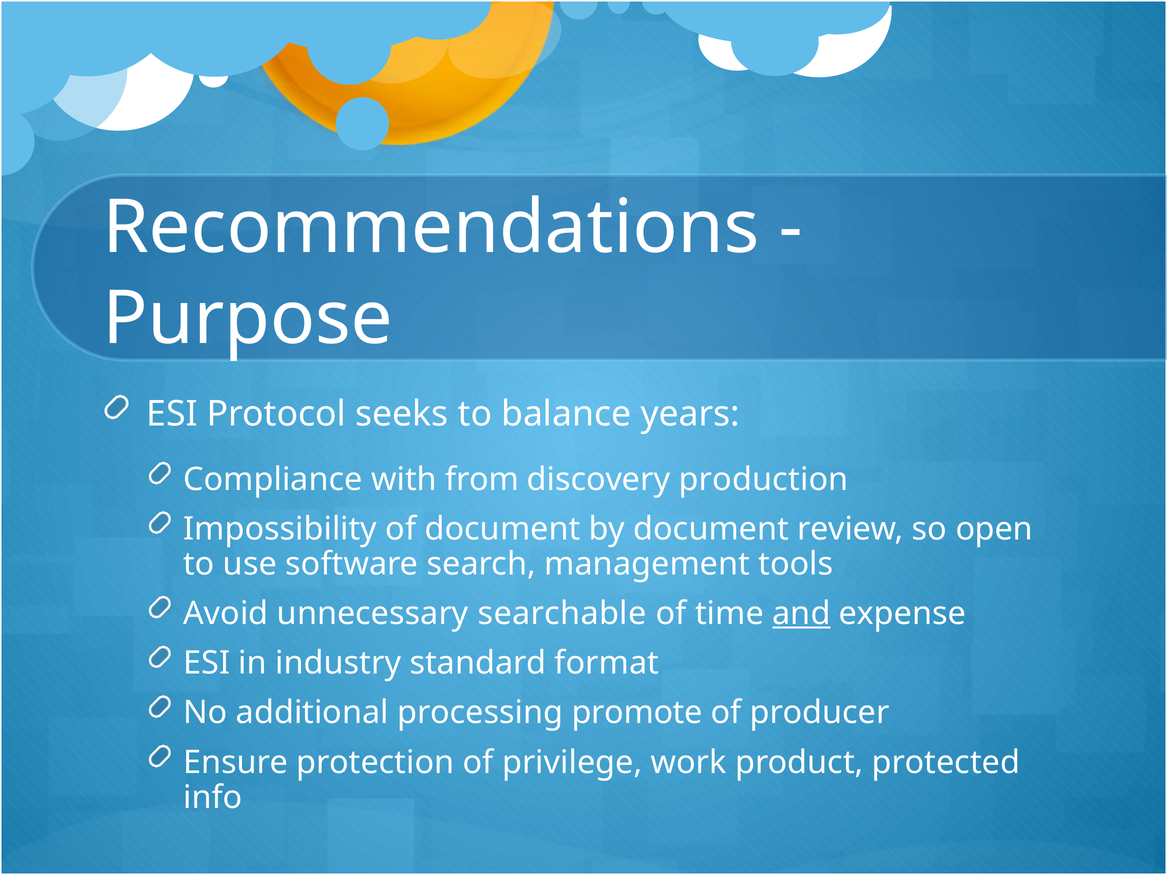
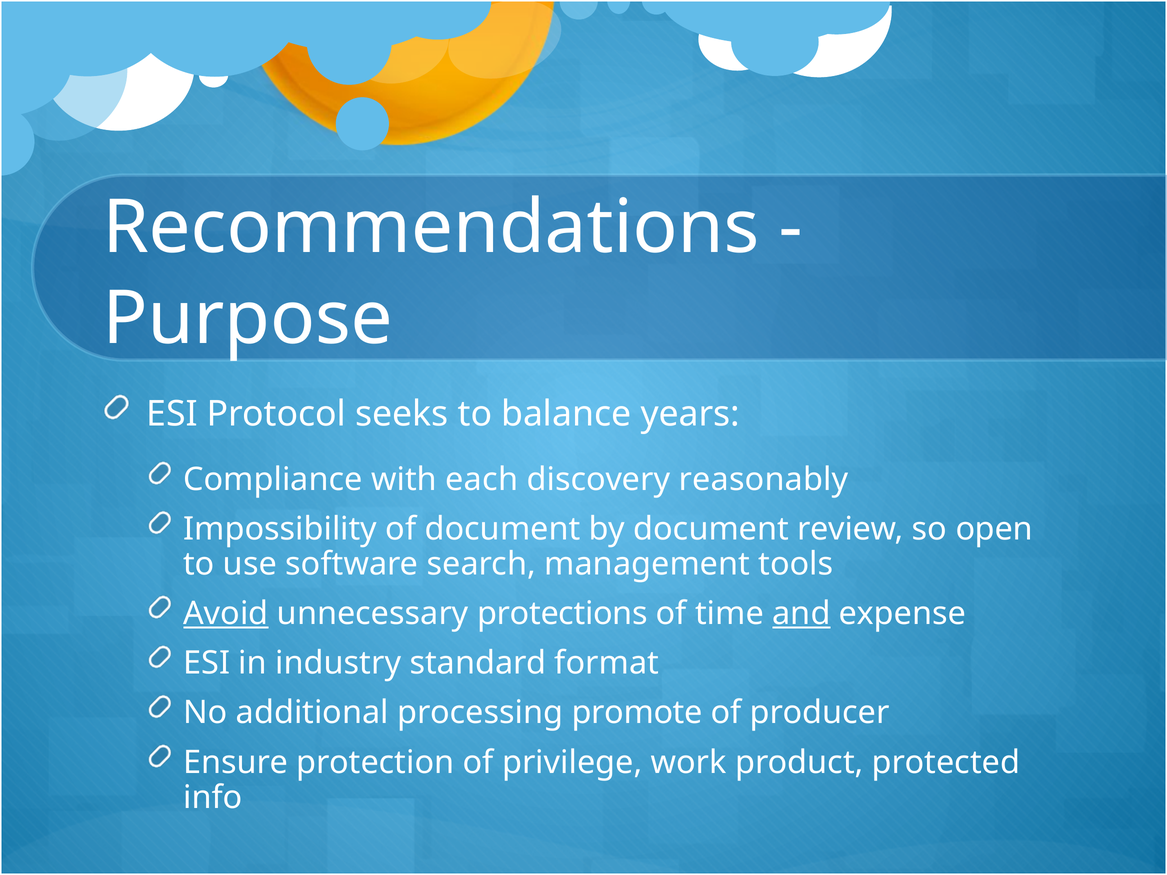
from: from -> each (482, 480)
production: production -> reasonably (763, 480)
Avoid underline: none -> present (226, 614)
searchable: searchable -> protections (562, 614)
